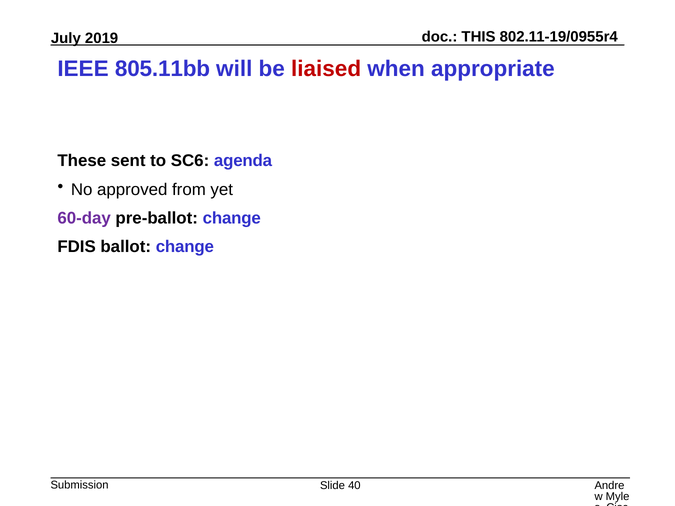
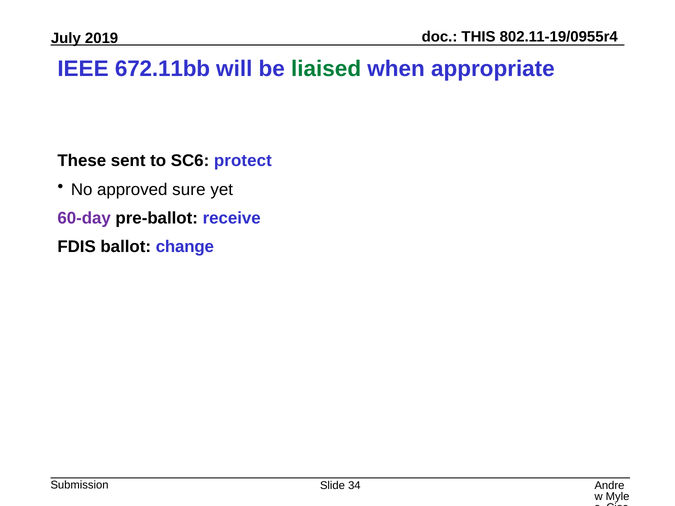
805.11bb: 805.11bb -> 672.11bb (162, 69)
liaised colour: red -> green (326, 69)
agenda: agenda -> protect (243, 161)
from: from -> sure (189, 190)
pre-ballot change: change -> receive (232, 218)
40: 40 -> 34 (354, 486)
